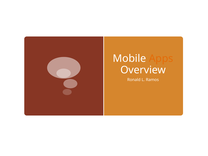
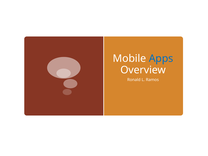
Apps colour: orange -> blue (161, 58)
